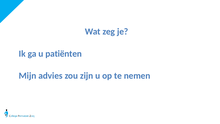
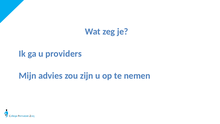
patiënten: patiënten -> providers (64, 54)
